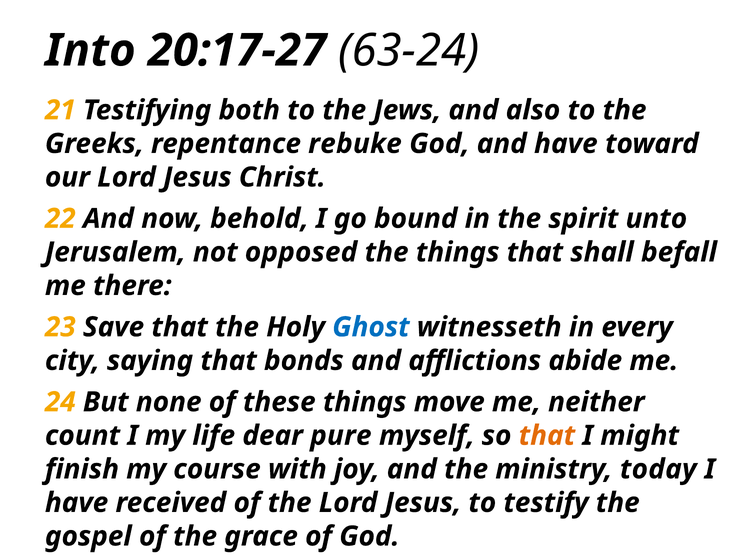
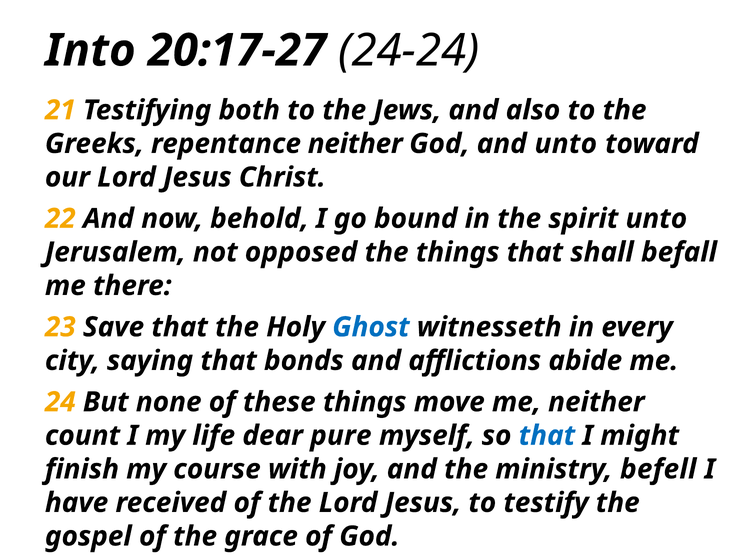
63-24: 63-24 -> 24-24 (409, 51)
repentance rebuke: rebuke -> neither (355, 144)
and have: have -> unto (566, 144)
that colour: orange -> blue (547, 436)
today: today -> befell (658, 470)
